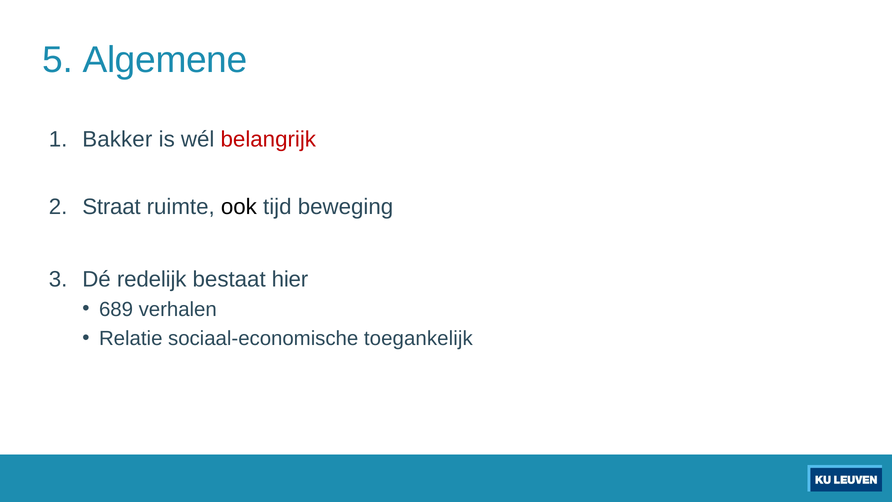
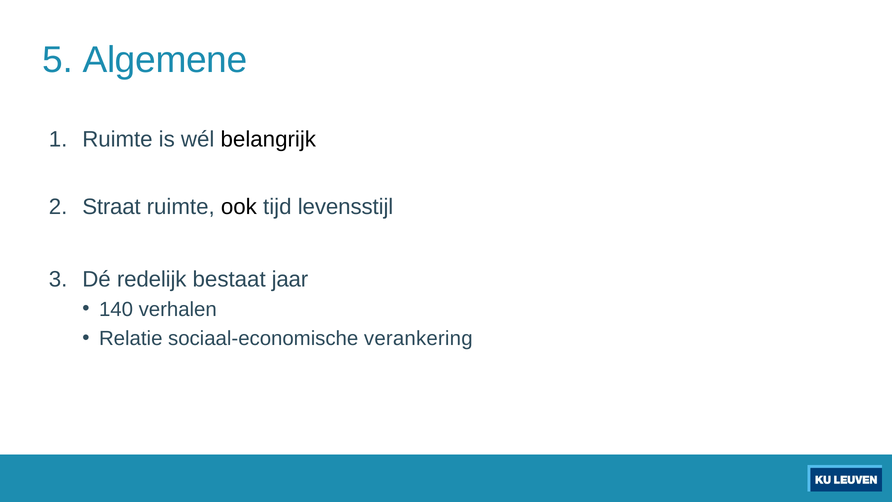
Bakker: Bakker -> Ruimte (117, 139)
belangrijk colour: red -> black (268, 139)
beweging: beweging -> levensstijl (346, 207)
hier: hier -> jaar (290, 279)
689: 689 -> 140 (116, 309)
toegankelijk: toegankelijk -> verankering (418, 338)
